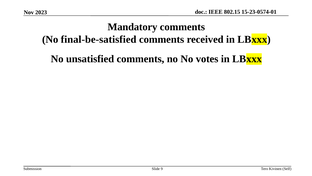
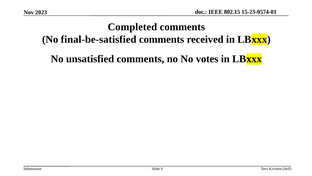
Mandatory: Mandatory -> Completed (132, 27)
